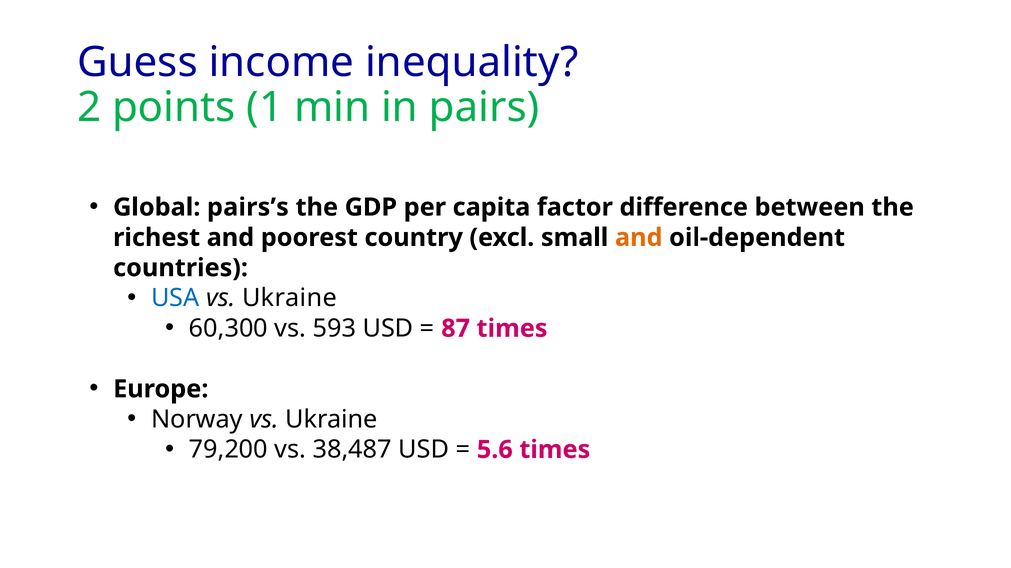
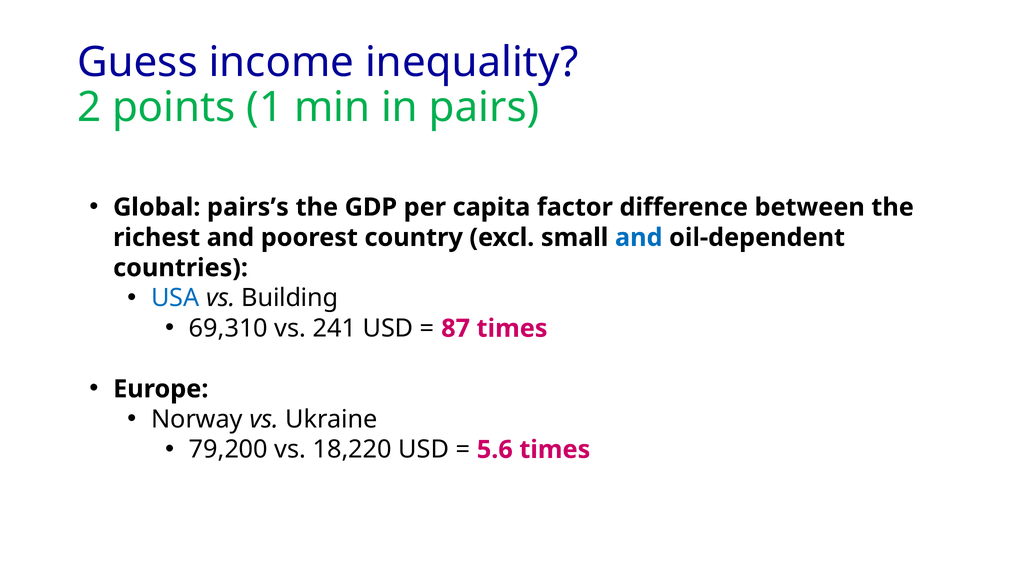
and colour: orange -> blue (639, 238)
Ukraine: Ukraine -> Building (290, 299)
60,300: 60,300 -> 69,310 (228, 329)
593: 593 -> 241 (334, 329)
38,487: 38,487 -> 18,220 (352, 450)
